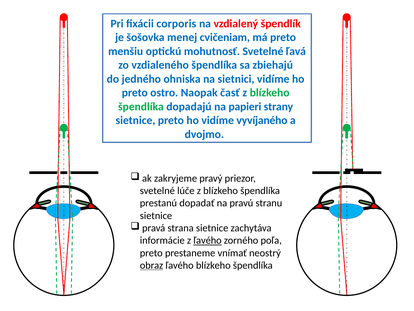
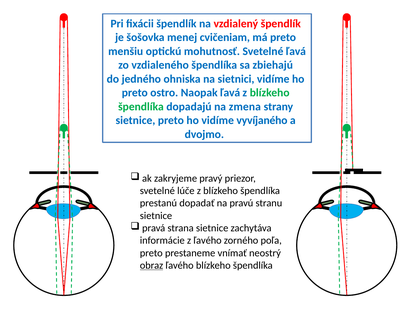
fixácii corporis: corporis -> špendlík (176, 24)
Naopak časť: časť -> ľavá (230, 93)
papieri: papieri -> zmena (245, 106)
ľavého underline: present -> none (208, 240)
